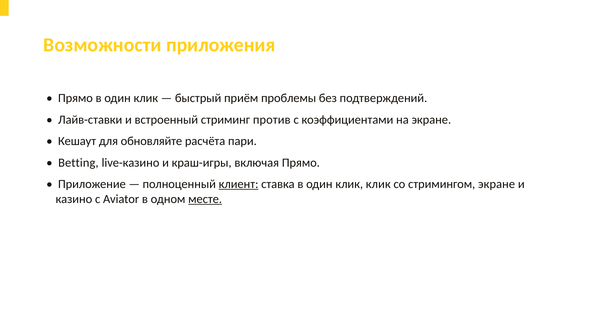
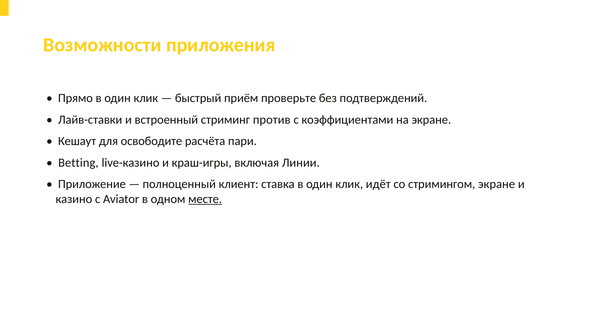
проблемы: проблемы -> проверьте (289, 98)
обновляйте: обновляйте -> освободите (151, 141)
включая Прямо: Прямо -> Линии (301, 163)
клиент underline: present -> none (239, 184)
клик клик: клик -> идёт (378, 184)
